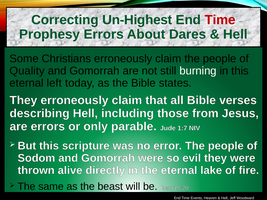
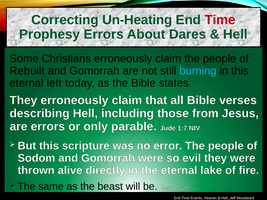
Un-Highest: Un-Highest -> Un-Heating (137, 20)
Quality: Quality -> Rebuilt (27, 71)
burning colour: white -> light blue (198, 71)
